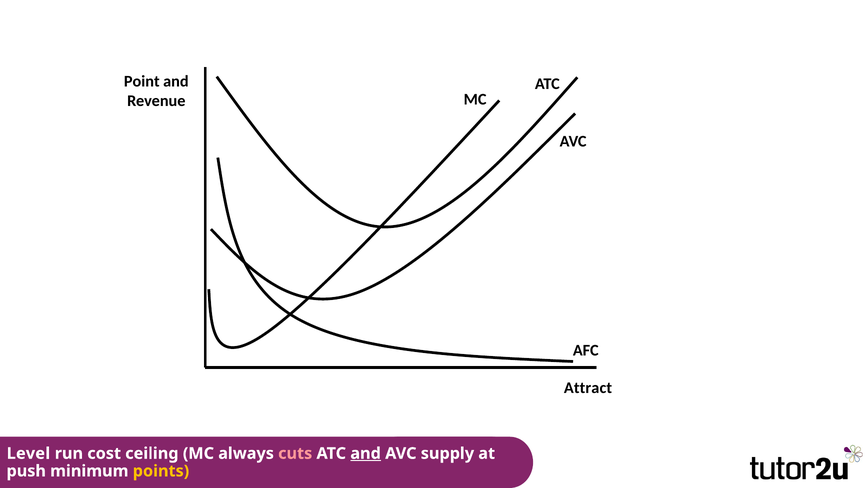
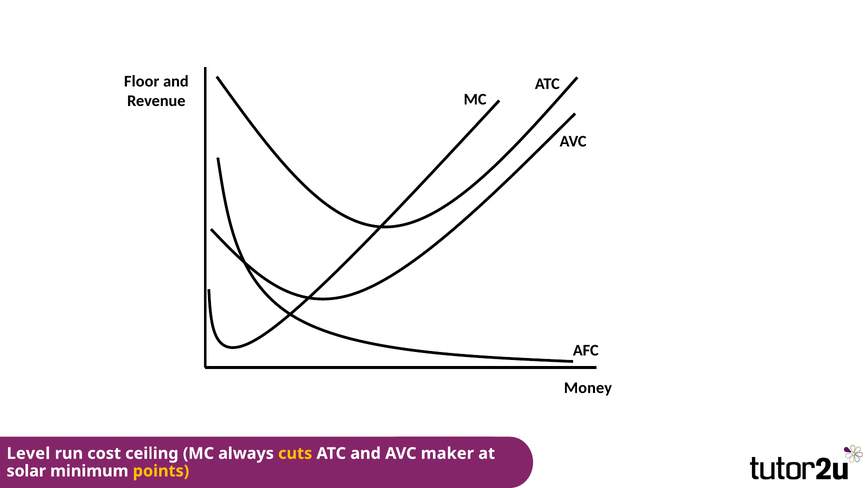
Point: Point -> Floor (142, 81)
Attract: Attract -> Money (588, 388)
cuts colour: pink -> yellow (295, 453)
and underline: present -> none (366, 453)
supply: supply -> maker (447, 453)
push: push -> solar (26, 471)
